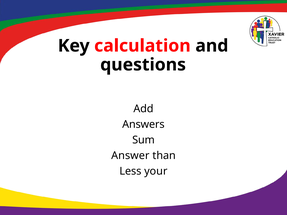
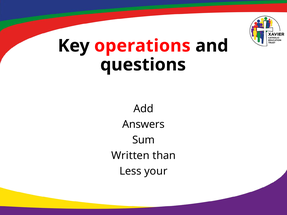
calculation: calculation -> operations (142, 46)
Answer: Answer -> Written (130, 156)
